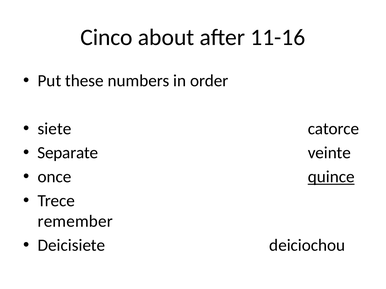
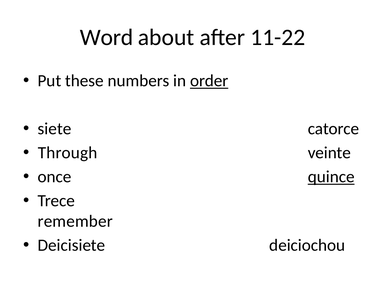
Cinco: Cinco -> Word (107, 37)
11-16: 11-16 -> 11-22 (278, 37)
order underline: none -> present (209, 81)
Separate: Separate -> Through (68, 153)
